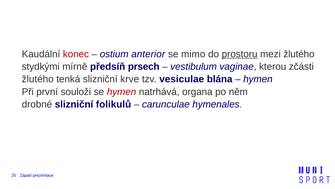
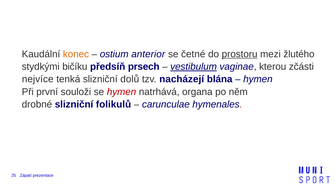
konec colour: red -> orange (76, 54)
mimo: mimo -> četné (193, 54)
mírně: mírně -> bičíku (75, 66)
vestibulum underline: none -> present (194, 66)
žlutého: žlutého -> nejvíce (38, 79)
krve: krve -> dolů (130, 79)
vesiculae: vesiculae -> nacházejí (182, 79)
